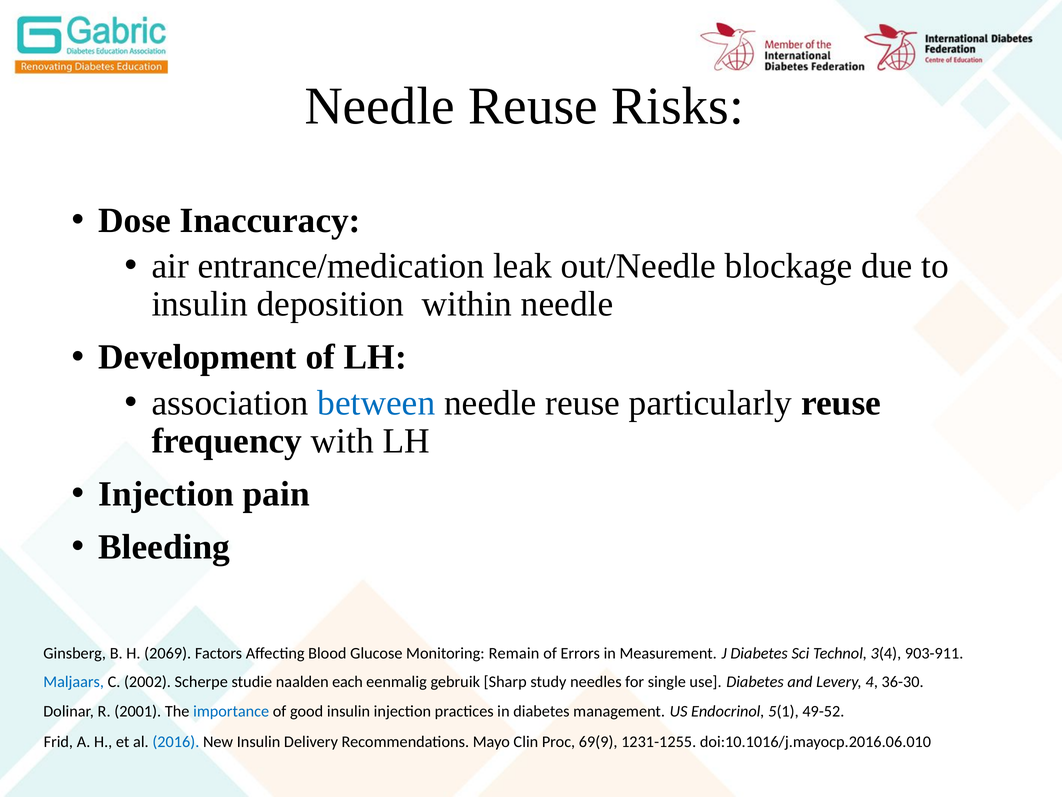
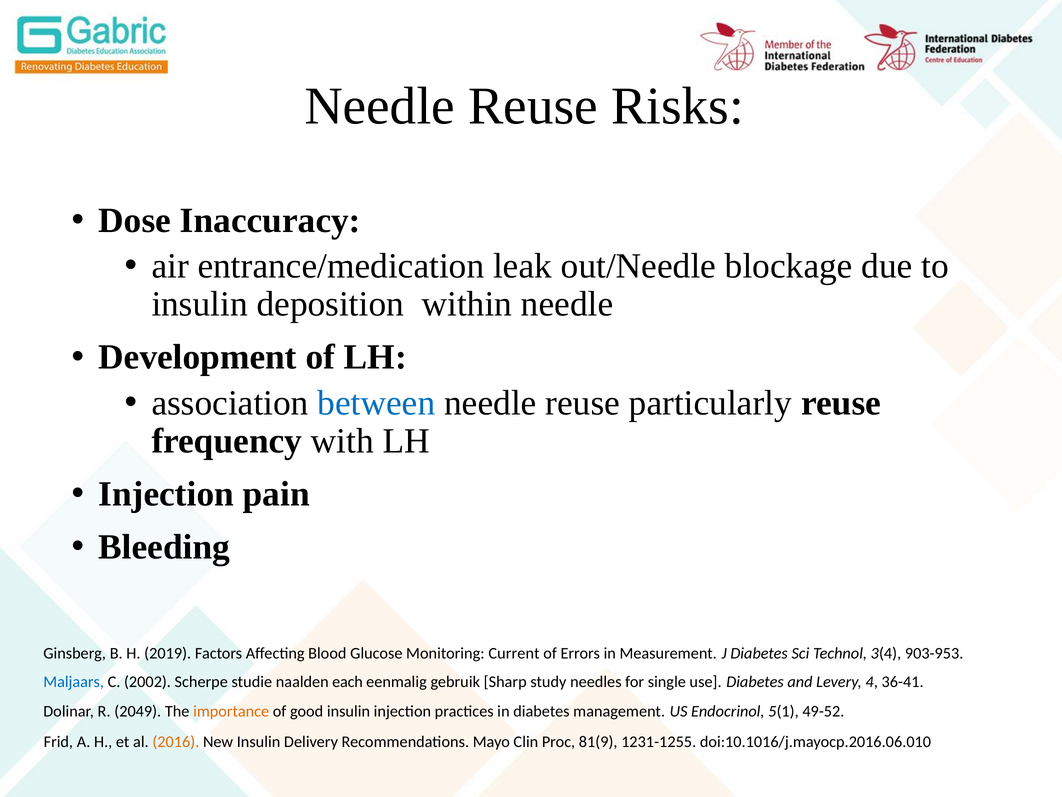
2069: 2069 -> 2019 (168, 653)
Remain: Remain -> Current (514, 653)
903-911: 903-911 -> 903-953 (934, 653)
36-30: 36-30 -> 36-41 (903, 682)
2001: 2001 -> 2049 (138, 711)
importance colour: blue -> orange (231, 711)
2016 colour: blue -> orange (176, 741)
69(9: 69(9 -> 81(9 (598, 741)
